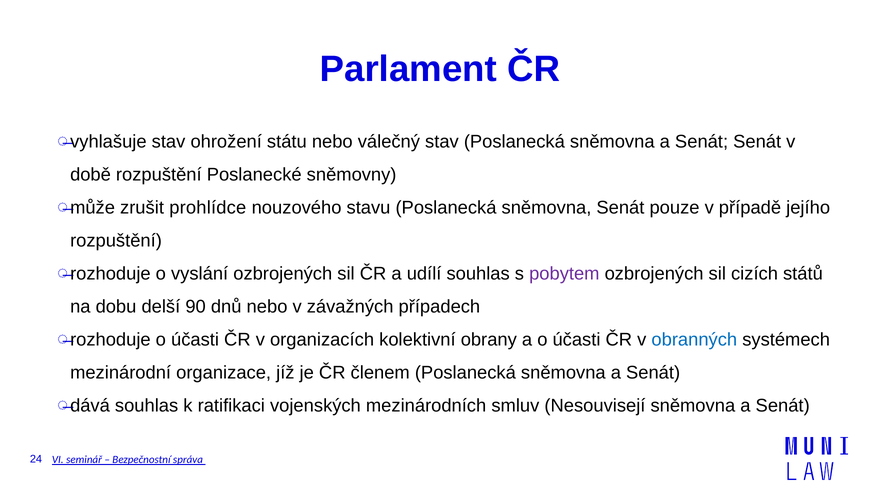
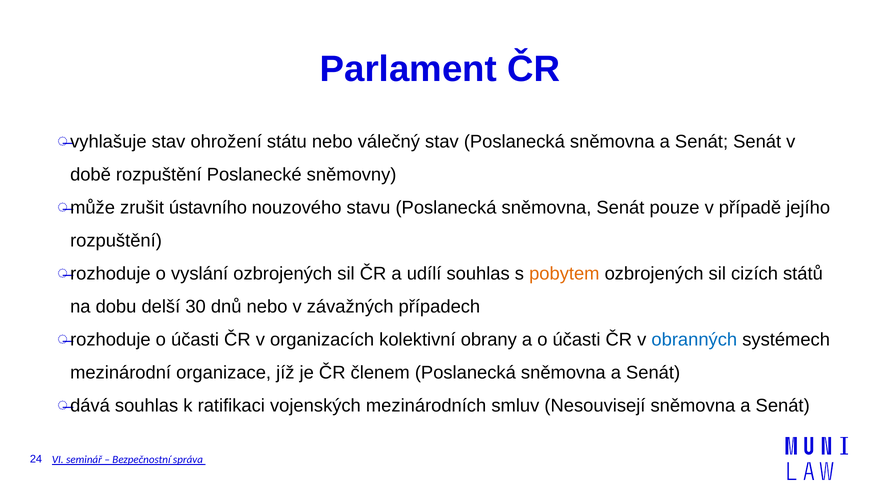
prohlídce: prohlídce -> ústavního (208, 208)
pobytem colour: purple -> orange (564, 274)
90: 90 -> 30 (196, 307)
